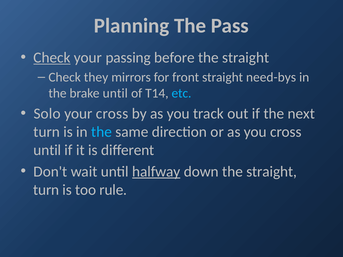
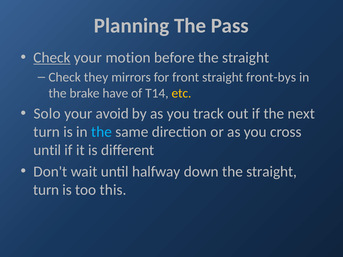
passing: passing -> motion (128, 58)
need-bys: need-bys -> front-bys (271, 77)
brake until: until -> have (115, 93)
etc colour: light blue -> yellow (181, 93)
your cross: cross -> avoid (112, 114)
halfway underline: present -> none (156, 172)
rule: rule -> this (113, 190)
